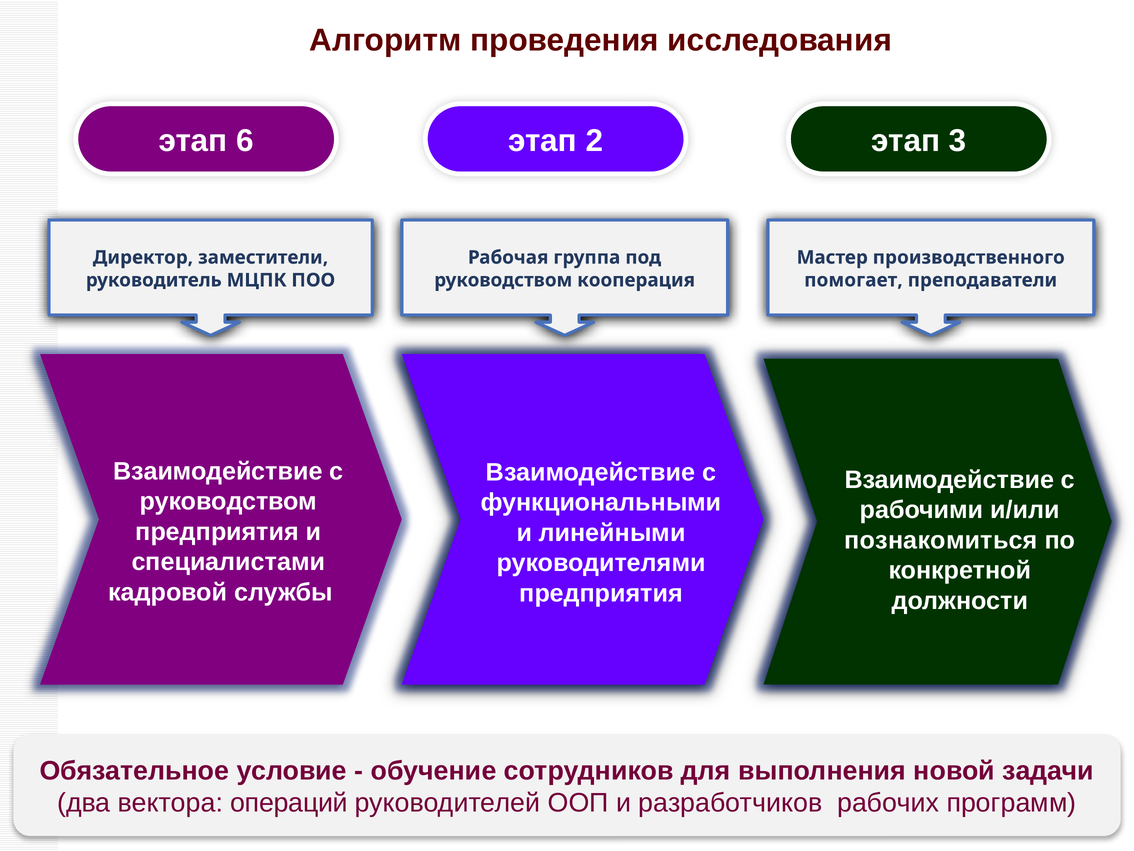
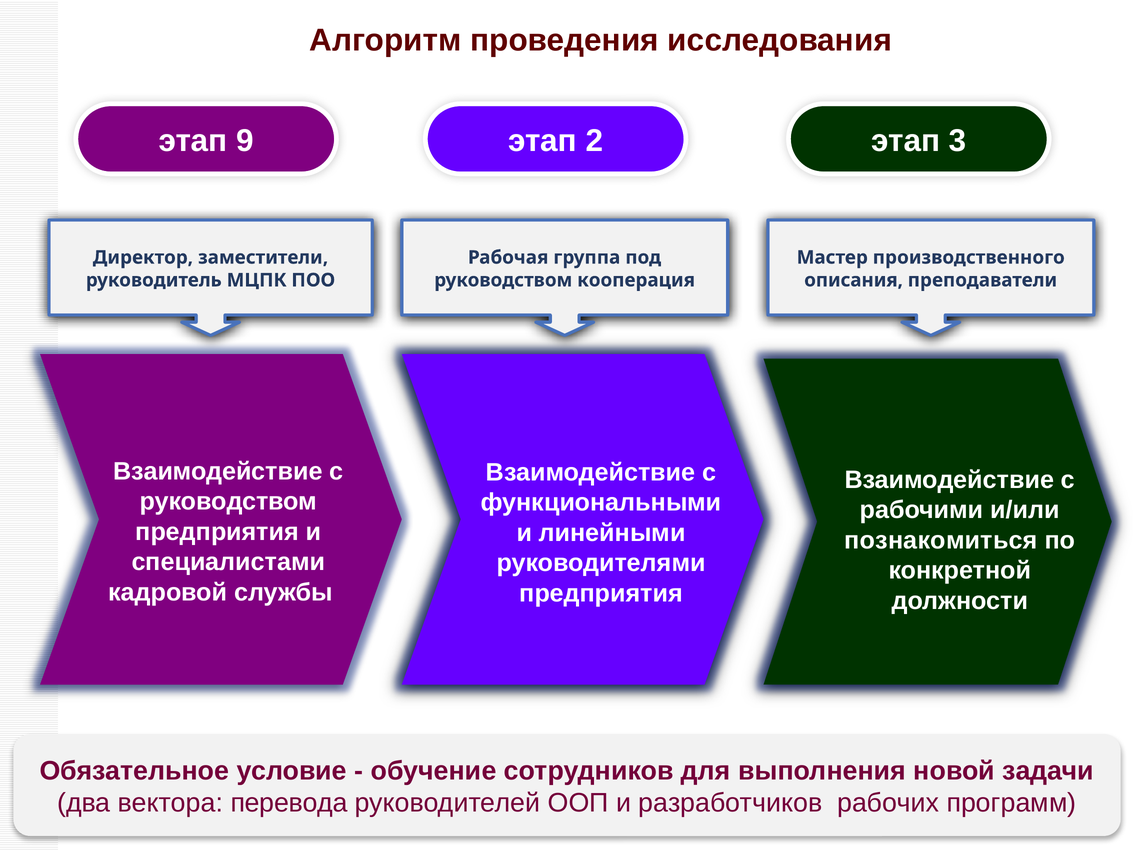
6: 6 -> 9 (245, 141)
помогает: помогает -> описания (854, 280)
операций: операций -> перевода (289, 802)
